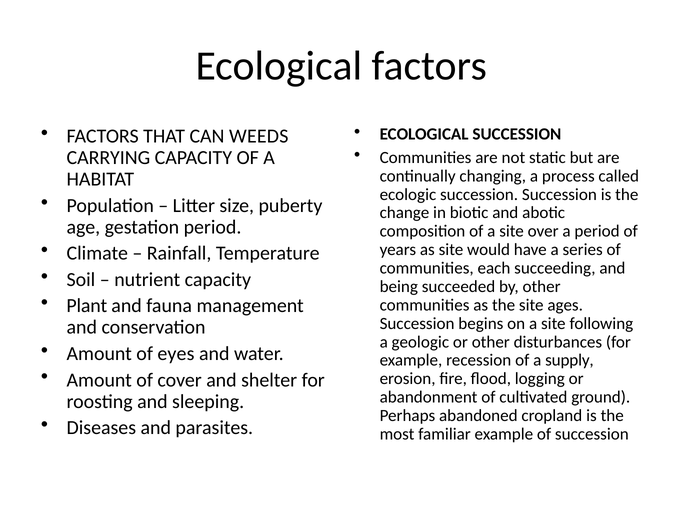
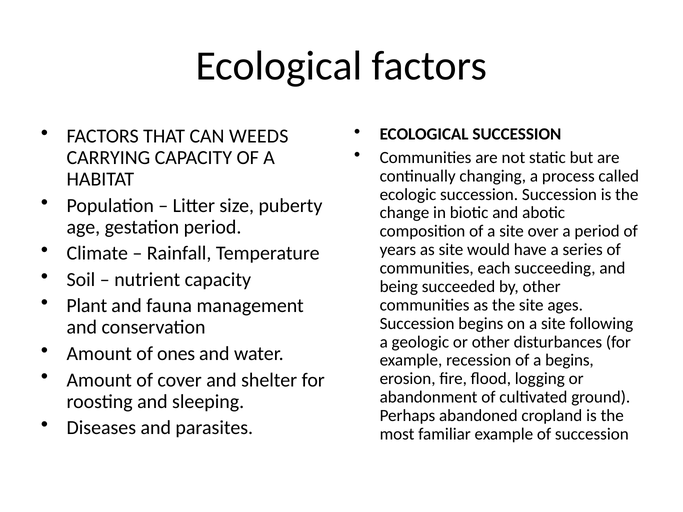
eyes: eyes -> ones (176, 354)
a supply: supply -> begins (569, 361)
